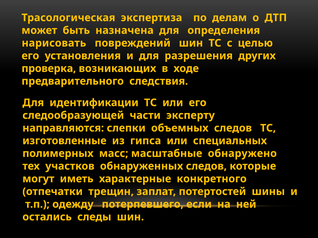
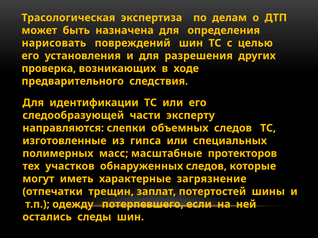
обнаружено: обнаружено -> протекторов (242, 154)
конкретного: конкретного -> загрязнение (212, 179)
